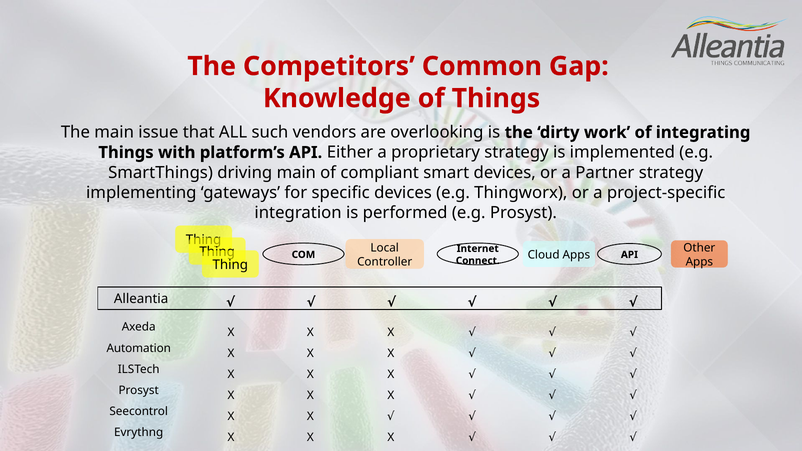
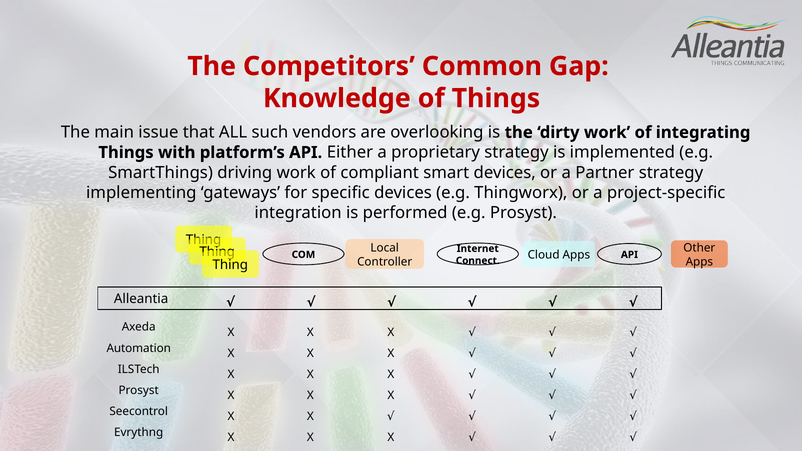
driving main: main -> work (296, 173)
